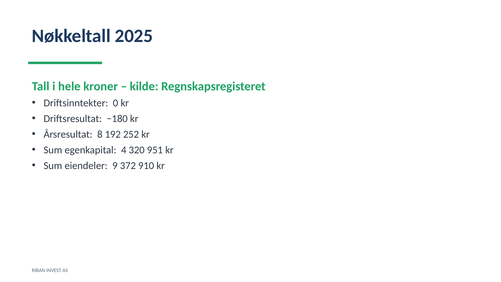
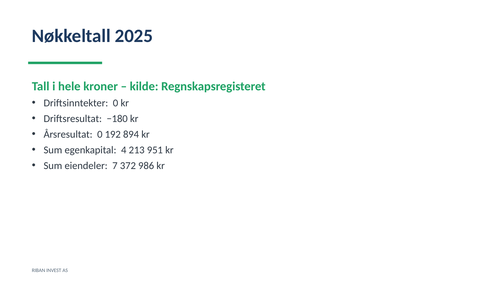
Årsresultat 8: 8 -> 0 (100, 134)
252: 252 -> 894 (131, 134)
320: 320 -> 213 (137, 150)
9: 9 -> 7 (115, 166)
910: 910 -> 986 (146, 166)
